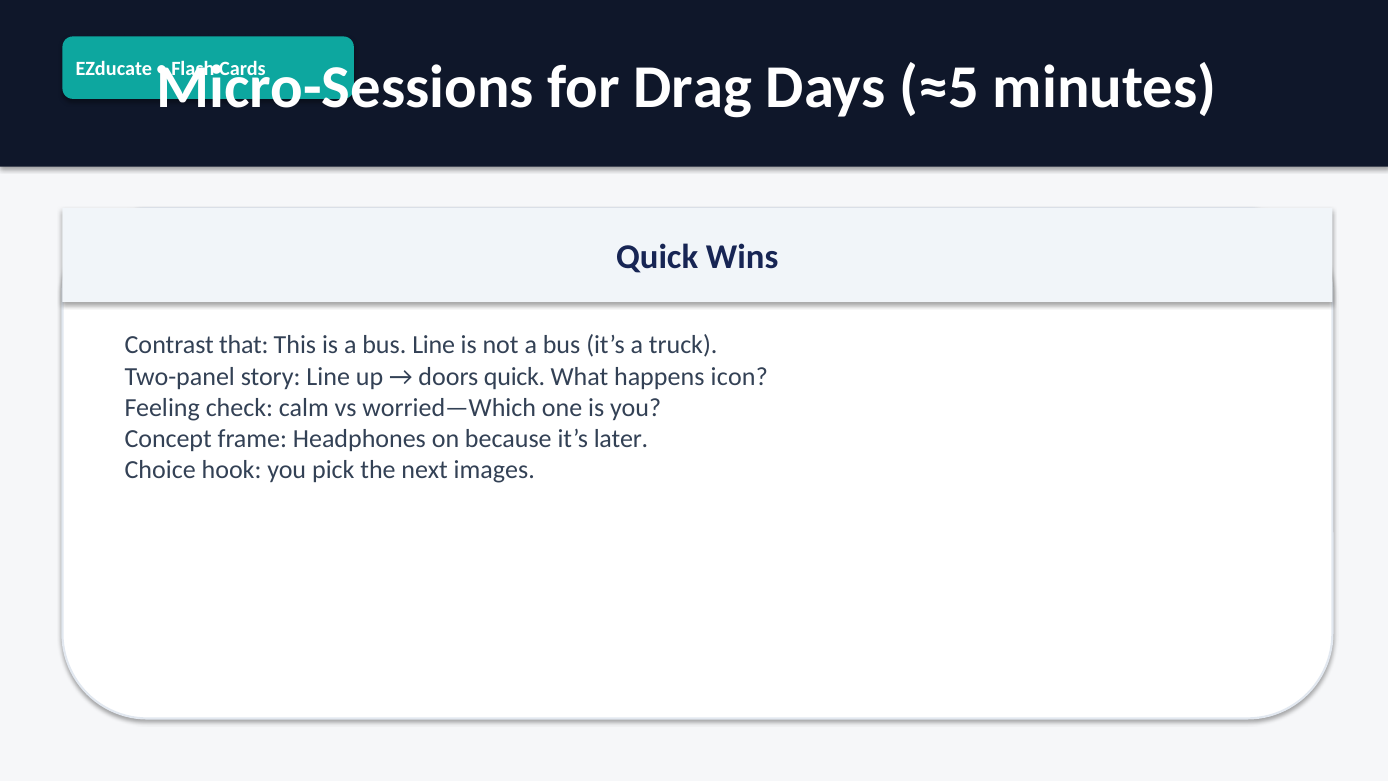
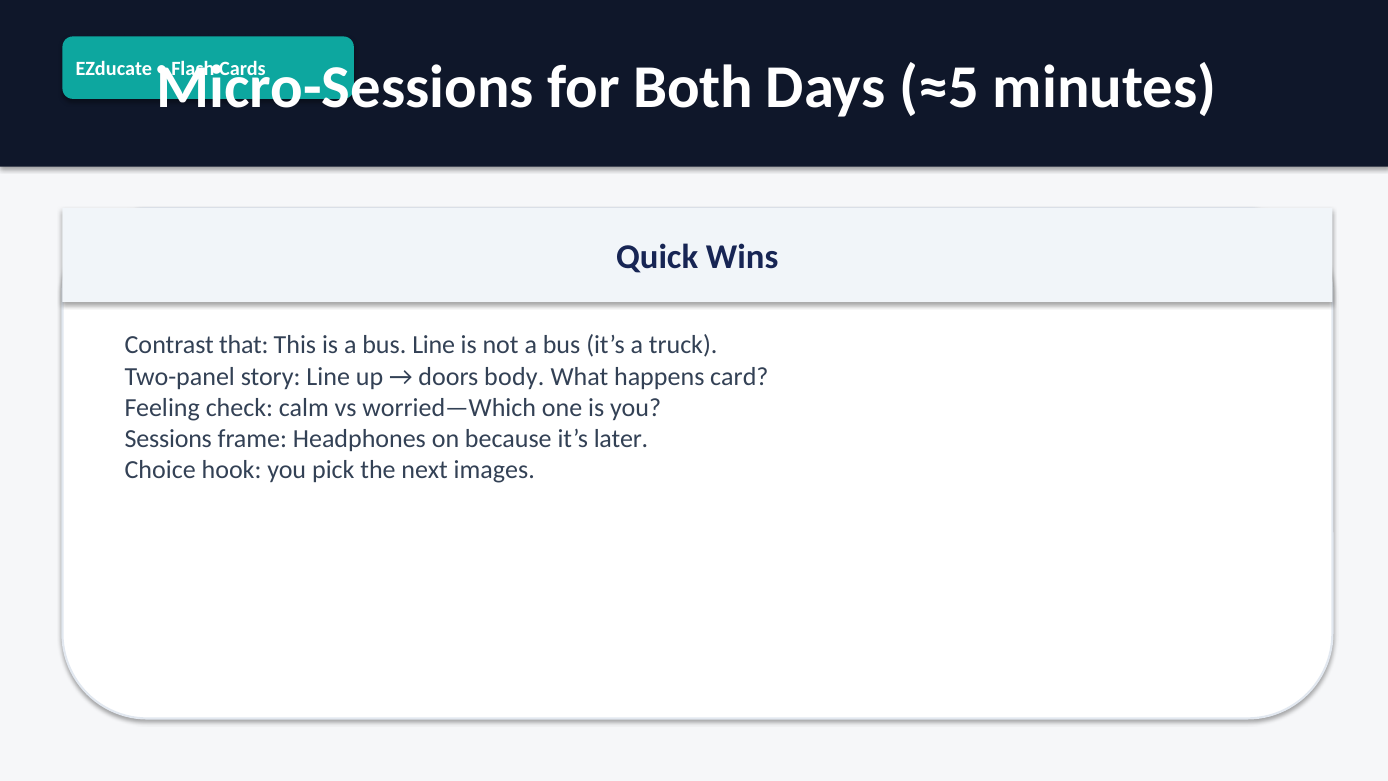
Drag: Drag -> Both (693, 87)
doors quick: quick -> body (514, 376)
icon: icon -> card (739, 376)
Concept: Concept -> Sessions (168, 439)
